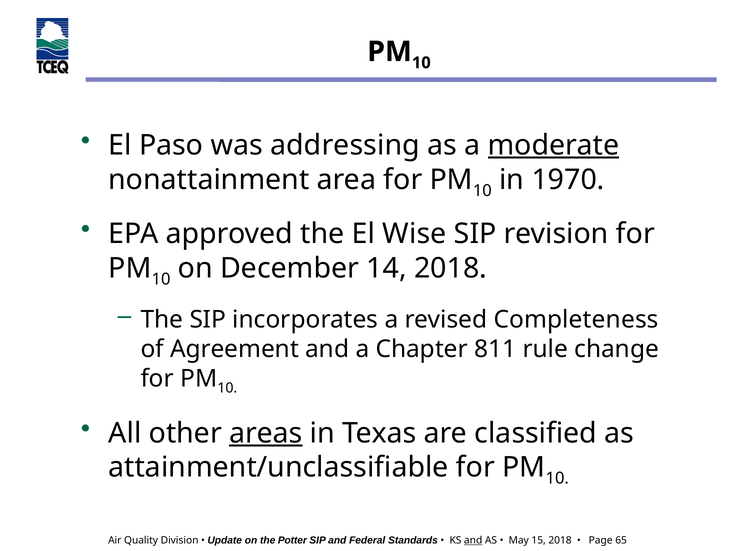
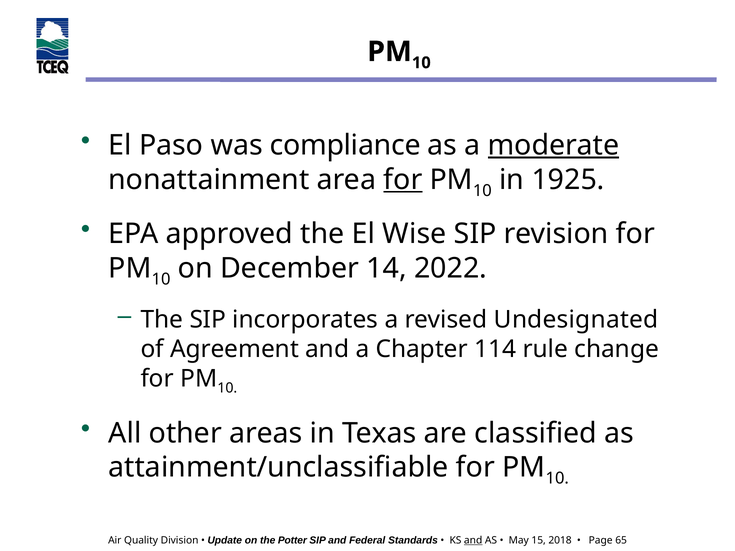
addressing: addressing -> compliance (345, 145)
for underline: none -> present (403, 180)
1970: 1970 -> 1925 (568, 180)
14 2018: 2018 -> 2022 (451, 268)
Completeness: Completeness -> Undesignated (576, 320)
811: 811 -> 114 (495, 349)
areas underline: present -> none (266, 433)
